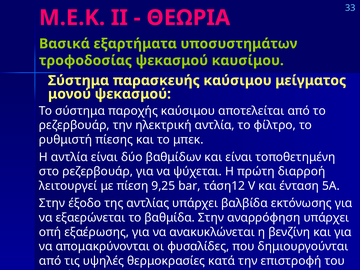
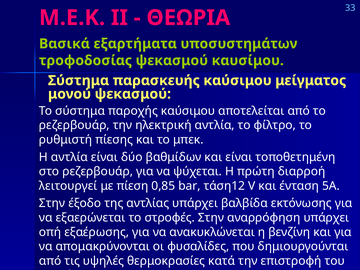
9,25: 9,25 -> 0,85 (163, 186)
βαθμίδα: βαθμίδα -> στροφές (170, 218)
